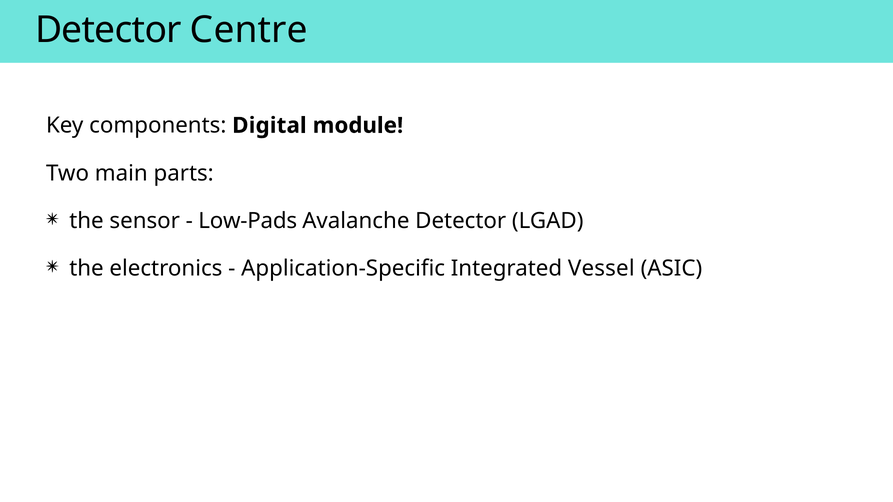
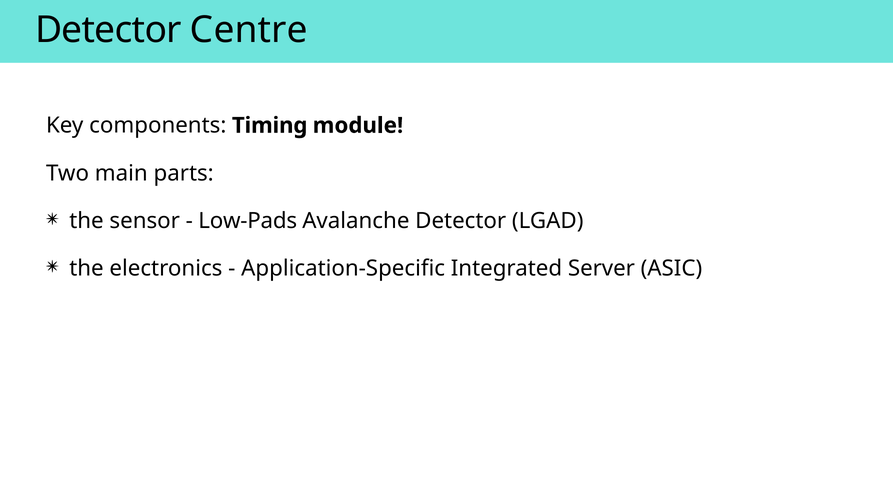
Digital: Digital -> Timing (270, 126)
Vessel: Vessel -> Server (601, 269)
